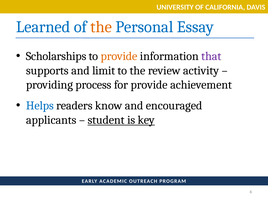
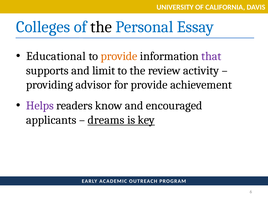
Learned: Learned -> Colleges (43, 27)
the colour: orange -> black (101, 27)
Scholarships: Scholarships -> Educational (56, 56)
process: process -> advisor (93, 85)
Helps colour: blue -> purple (40, 106)
student: student -> dreams (106, 120)
